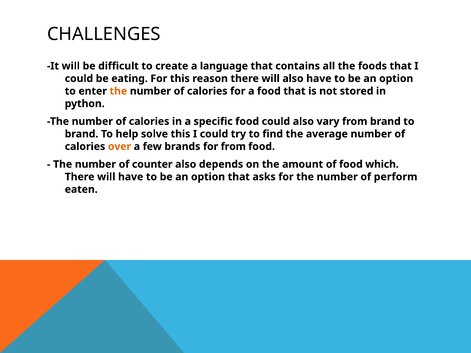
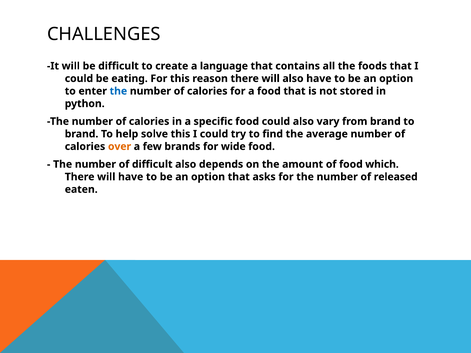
the colour: orange -> blue (118, 91)
for from: from -> wide (233, 147)
of counter: counter -> difficult (152, 164)
perform: perform -> released (396, 177)
